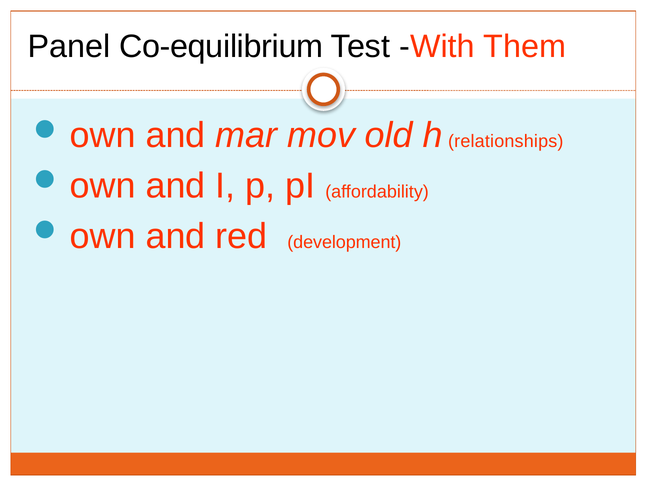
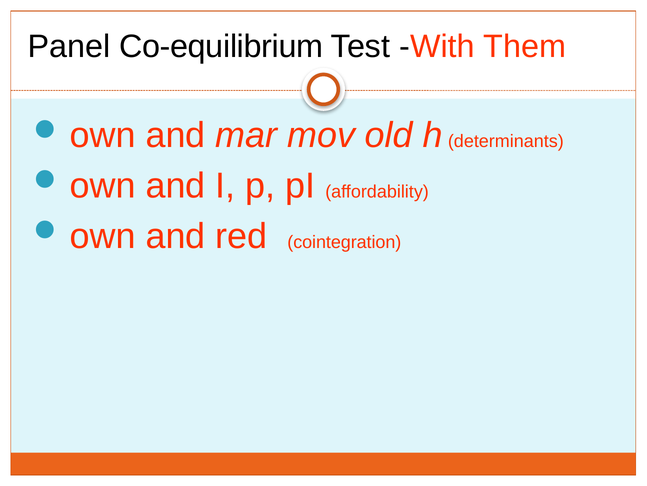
relationships: relationships -> determinants (506, 141)
development: development -> cointegration (344, 242)
